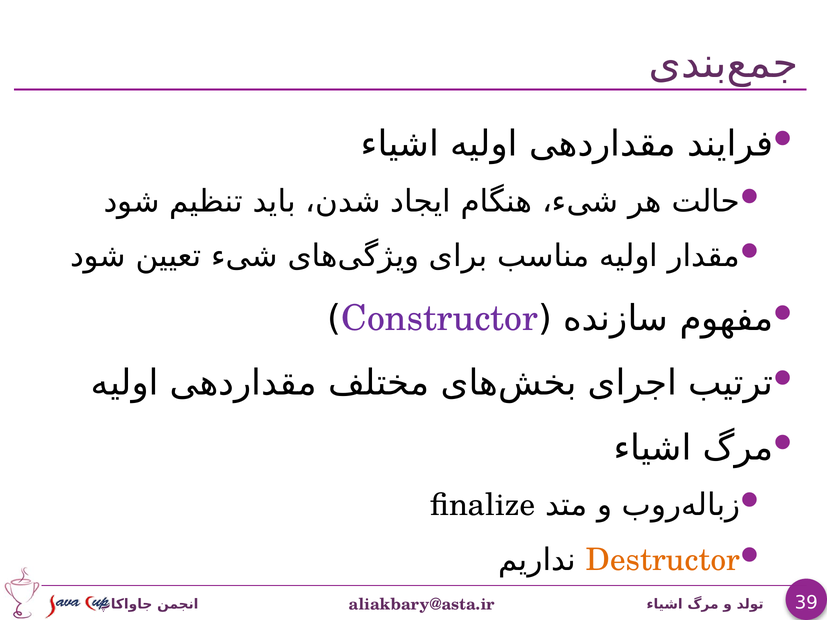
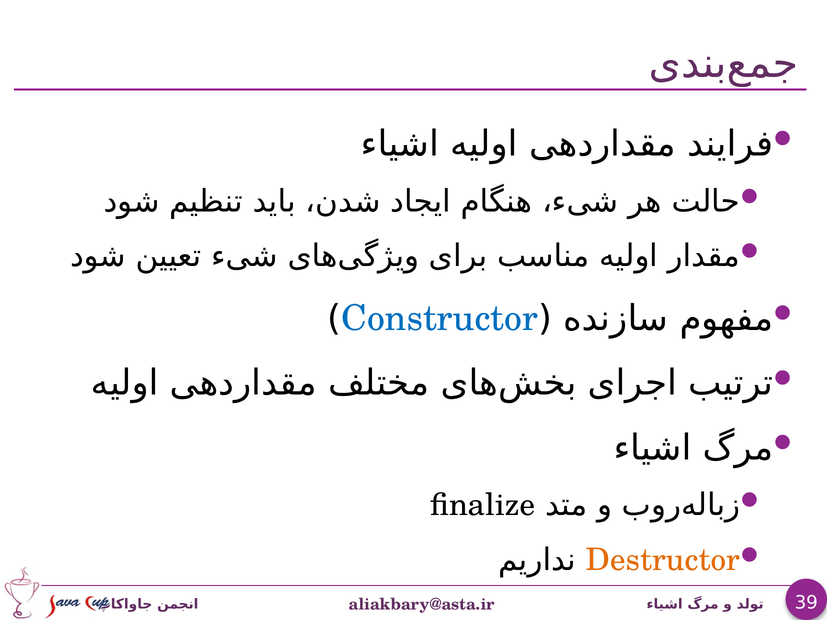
Constructor colour: purple -> blue (440, 319)
